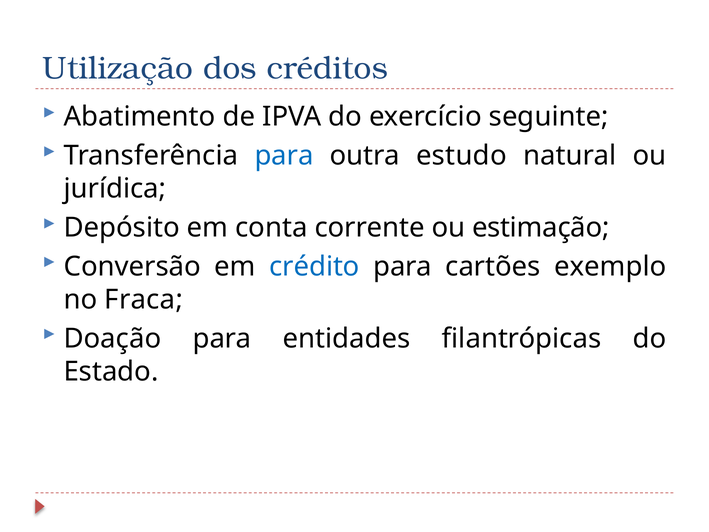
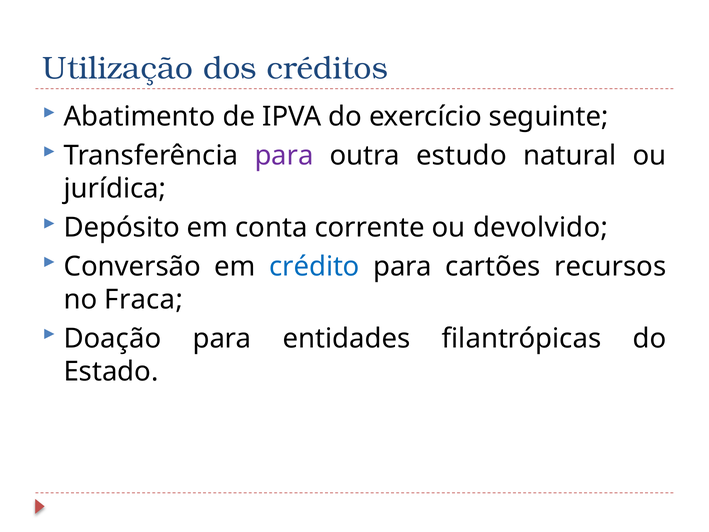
para colour: blue -> purple (284, 155)
estimação: estimação -> devolvido (541, 227)
exemplo: exemplo -> recursos (610, 266)
